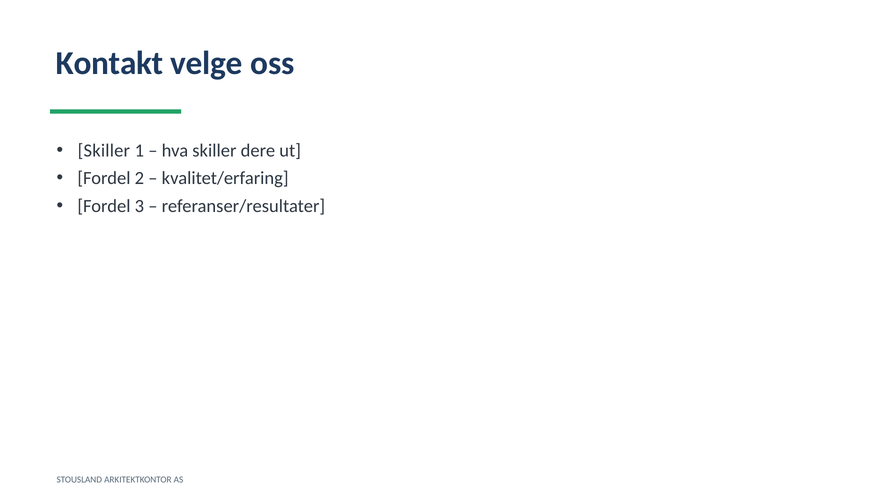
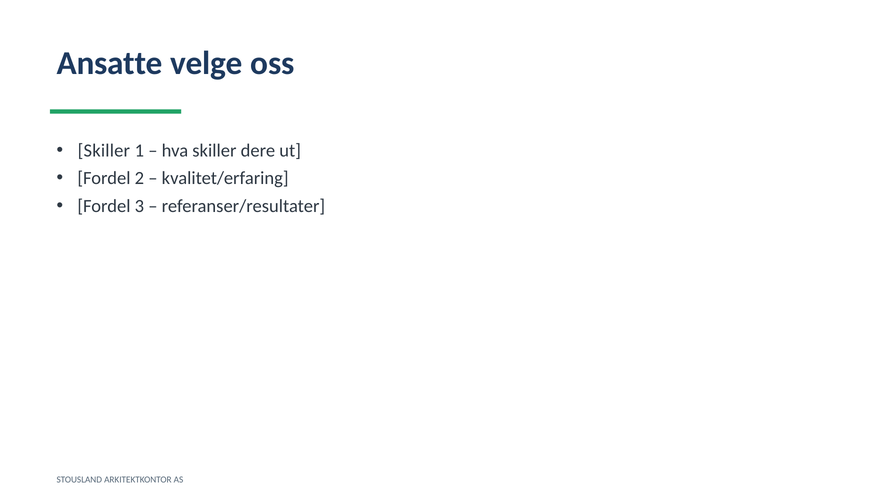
Kontakt: Kontakt -> Ansatte (110, 63)
